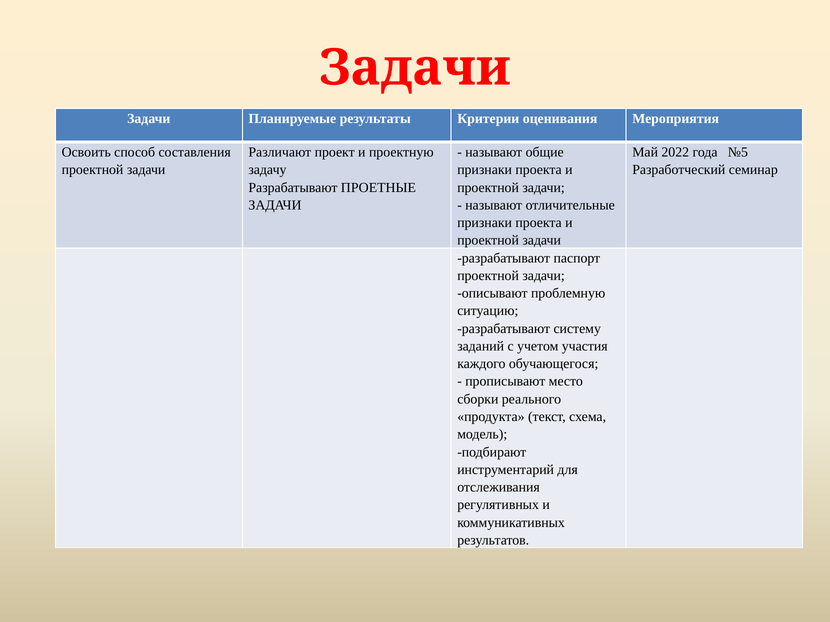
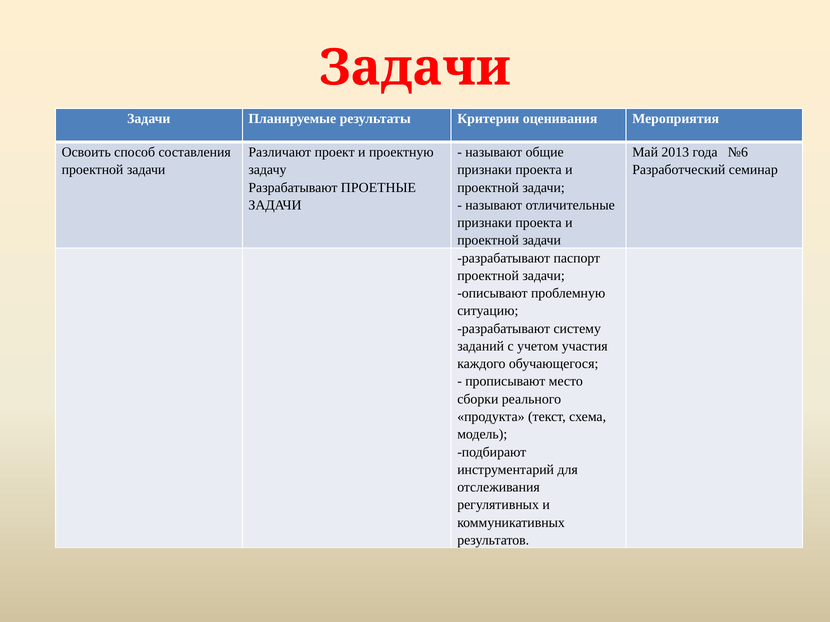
2022: 2022 -> 2013 (675, 152)
№5: №5 -> №6 (738, 152)
